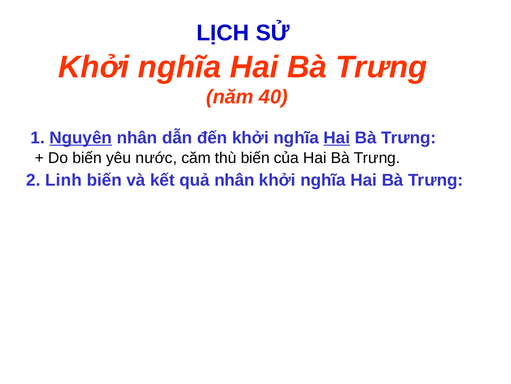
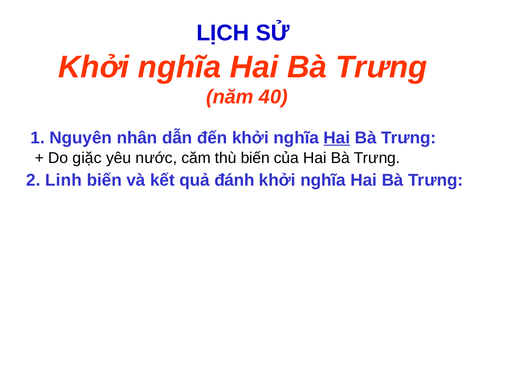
Nguyên underline: present -> none (81, 137)
Do biến: biến -> giặc (87, 158)
quả nhân: nhân -> đánh (234, 180)
